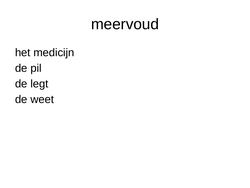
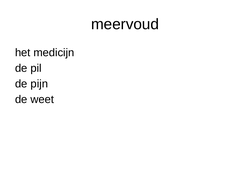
legt: legt -> pijn (39, 84)
